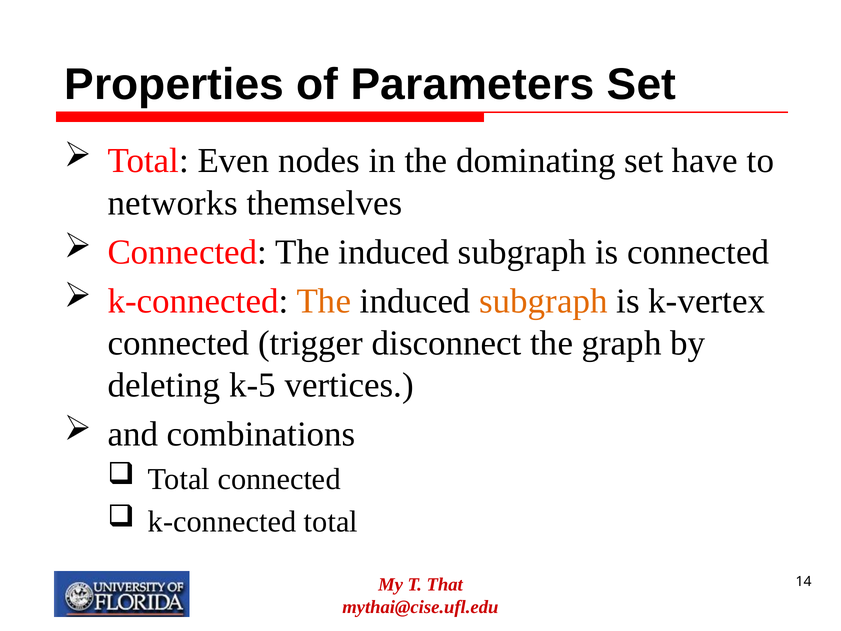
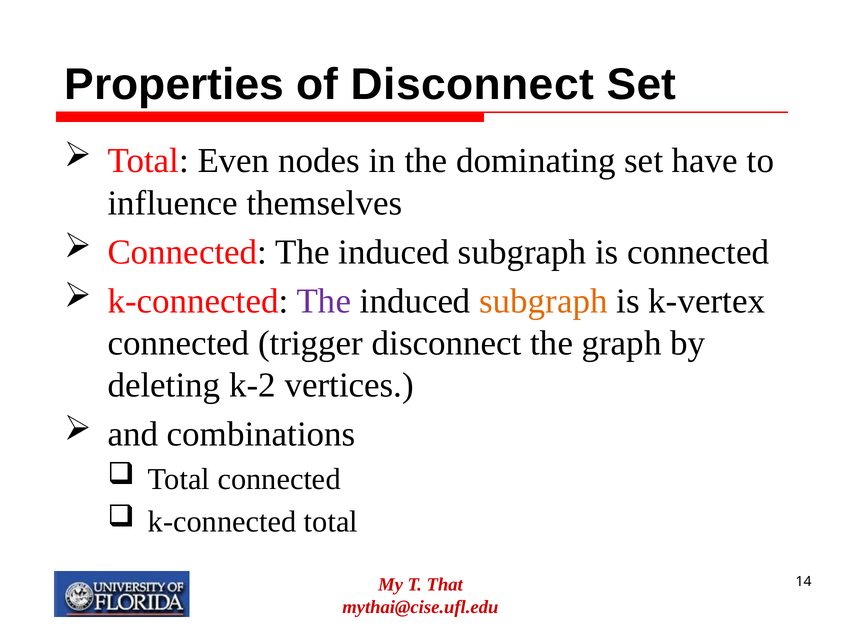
of Parameters: Parameters -> Disconnect (472, 84)
networks: networks -> influence (173, 203)
The colour: orange -> purple (324, 301)
k-5: k-5 -> k-2 (252, 385)
